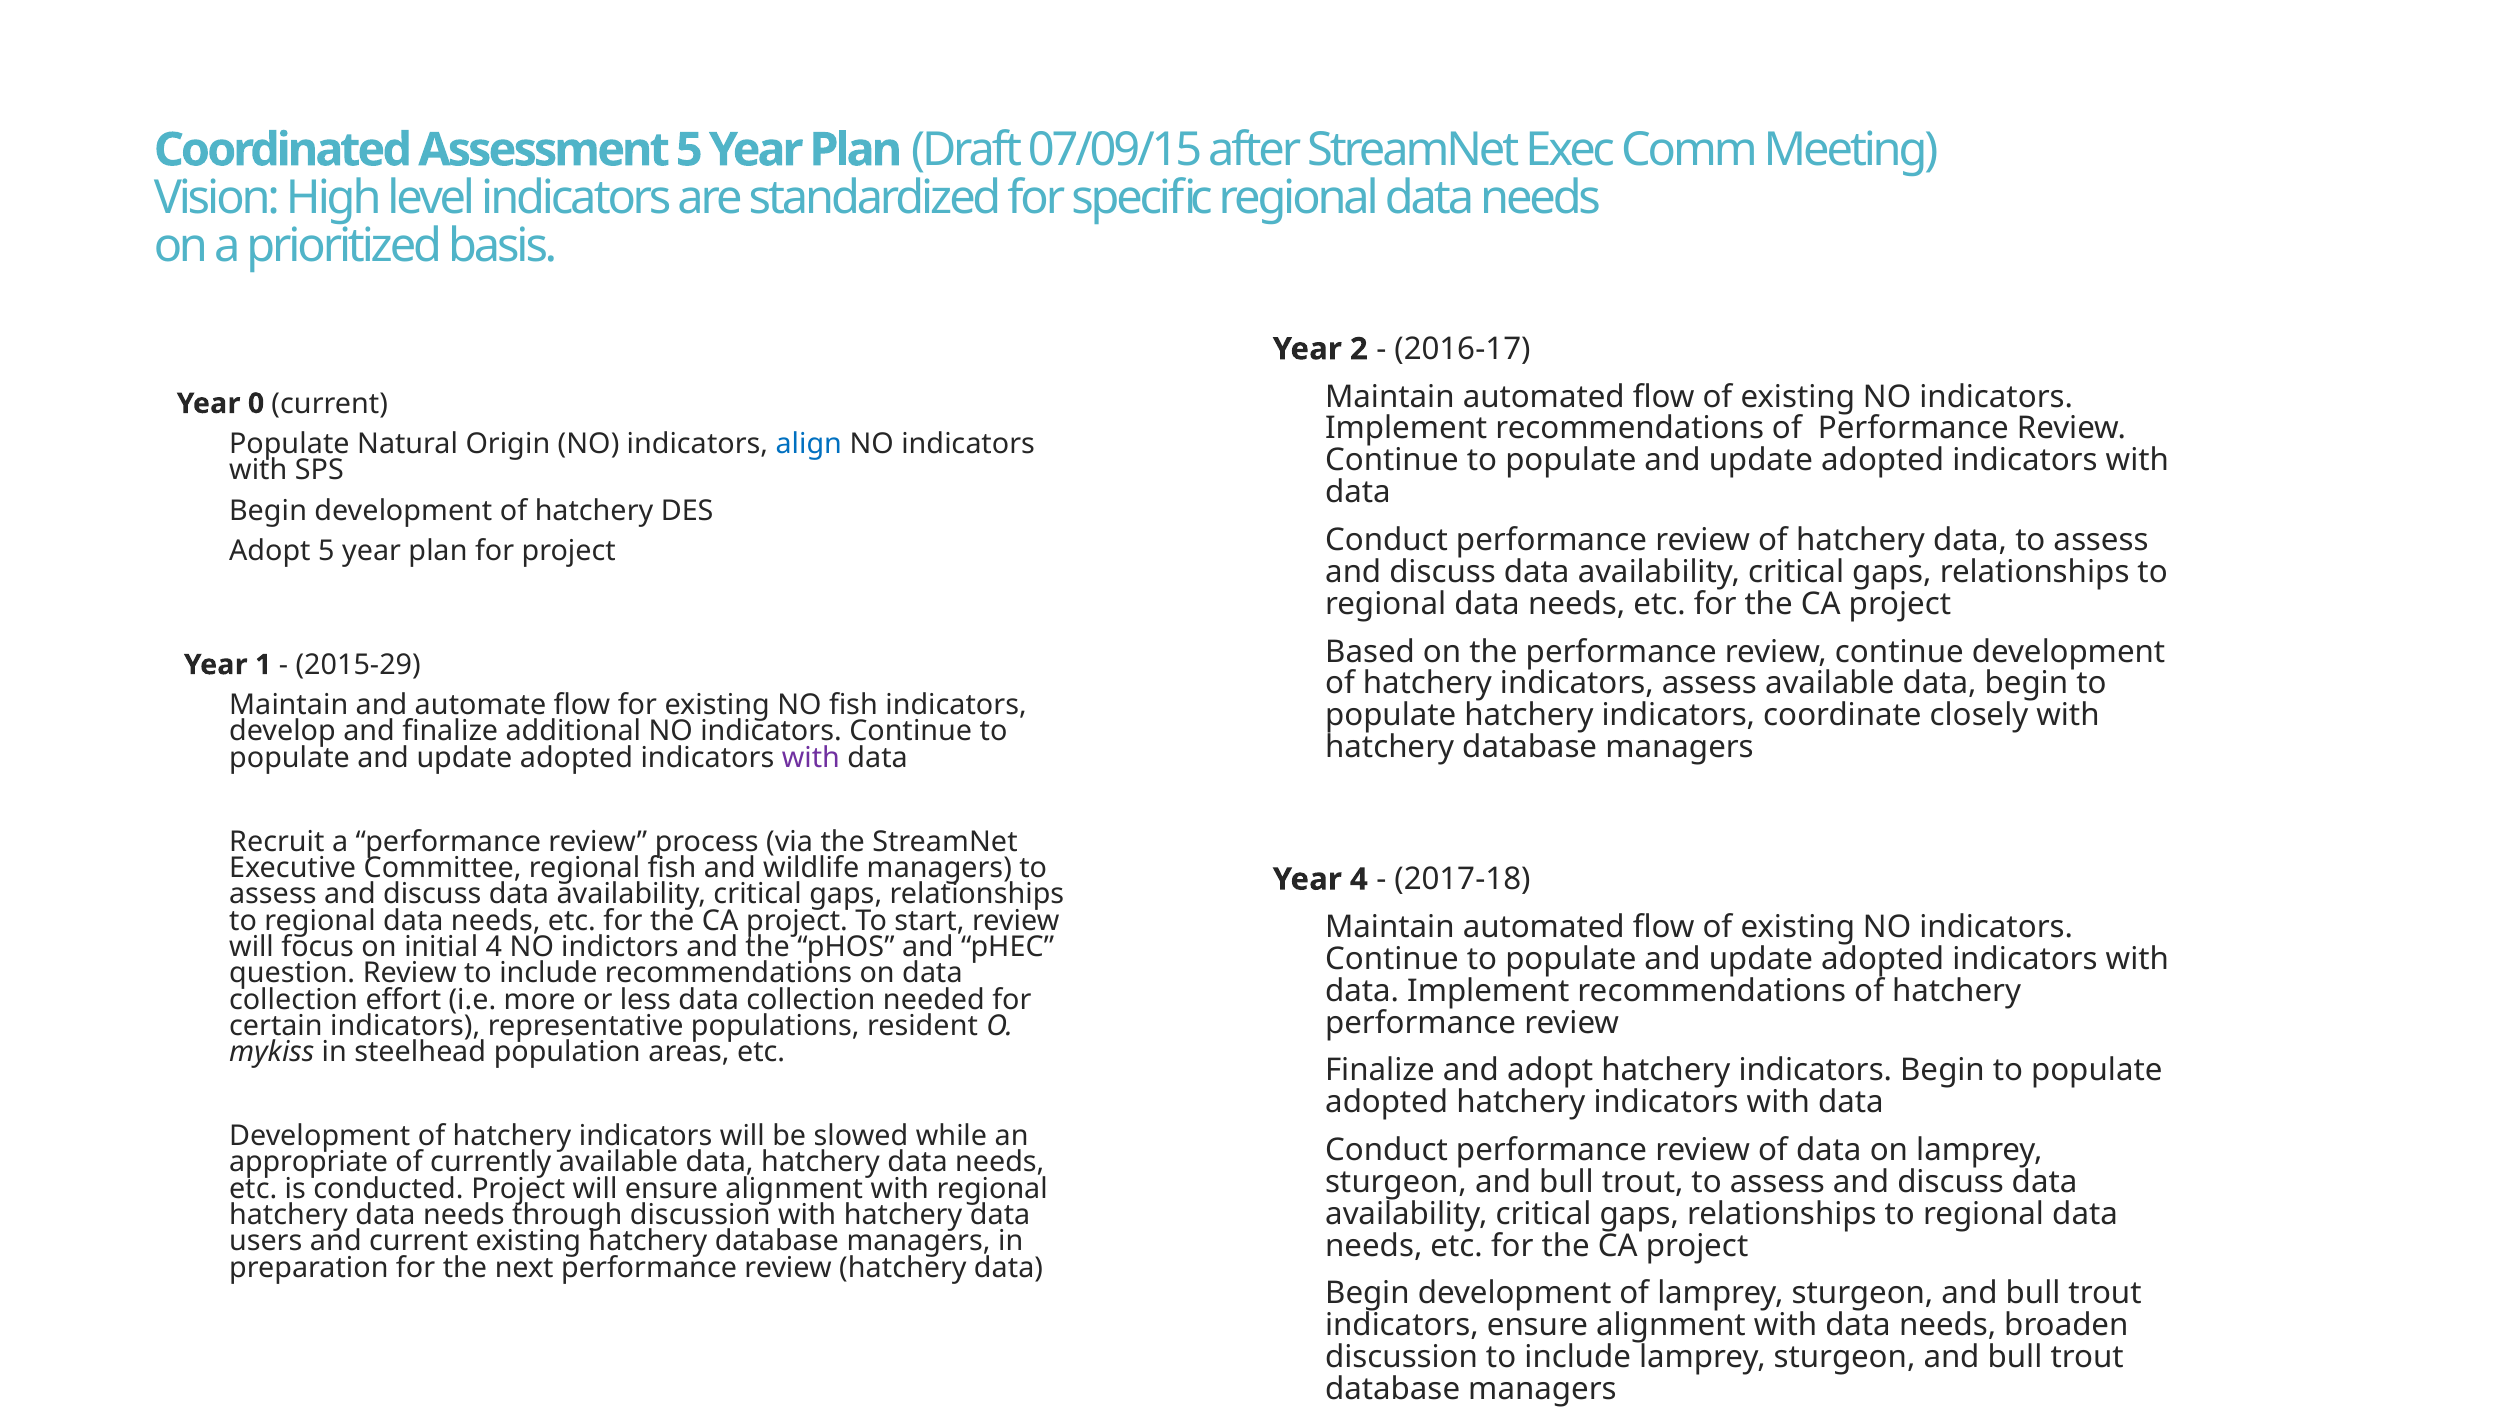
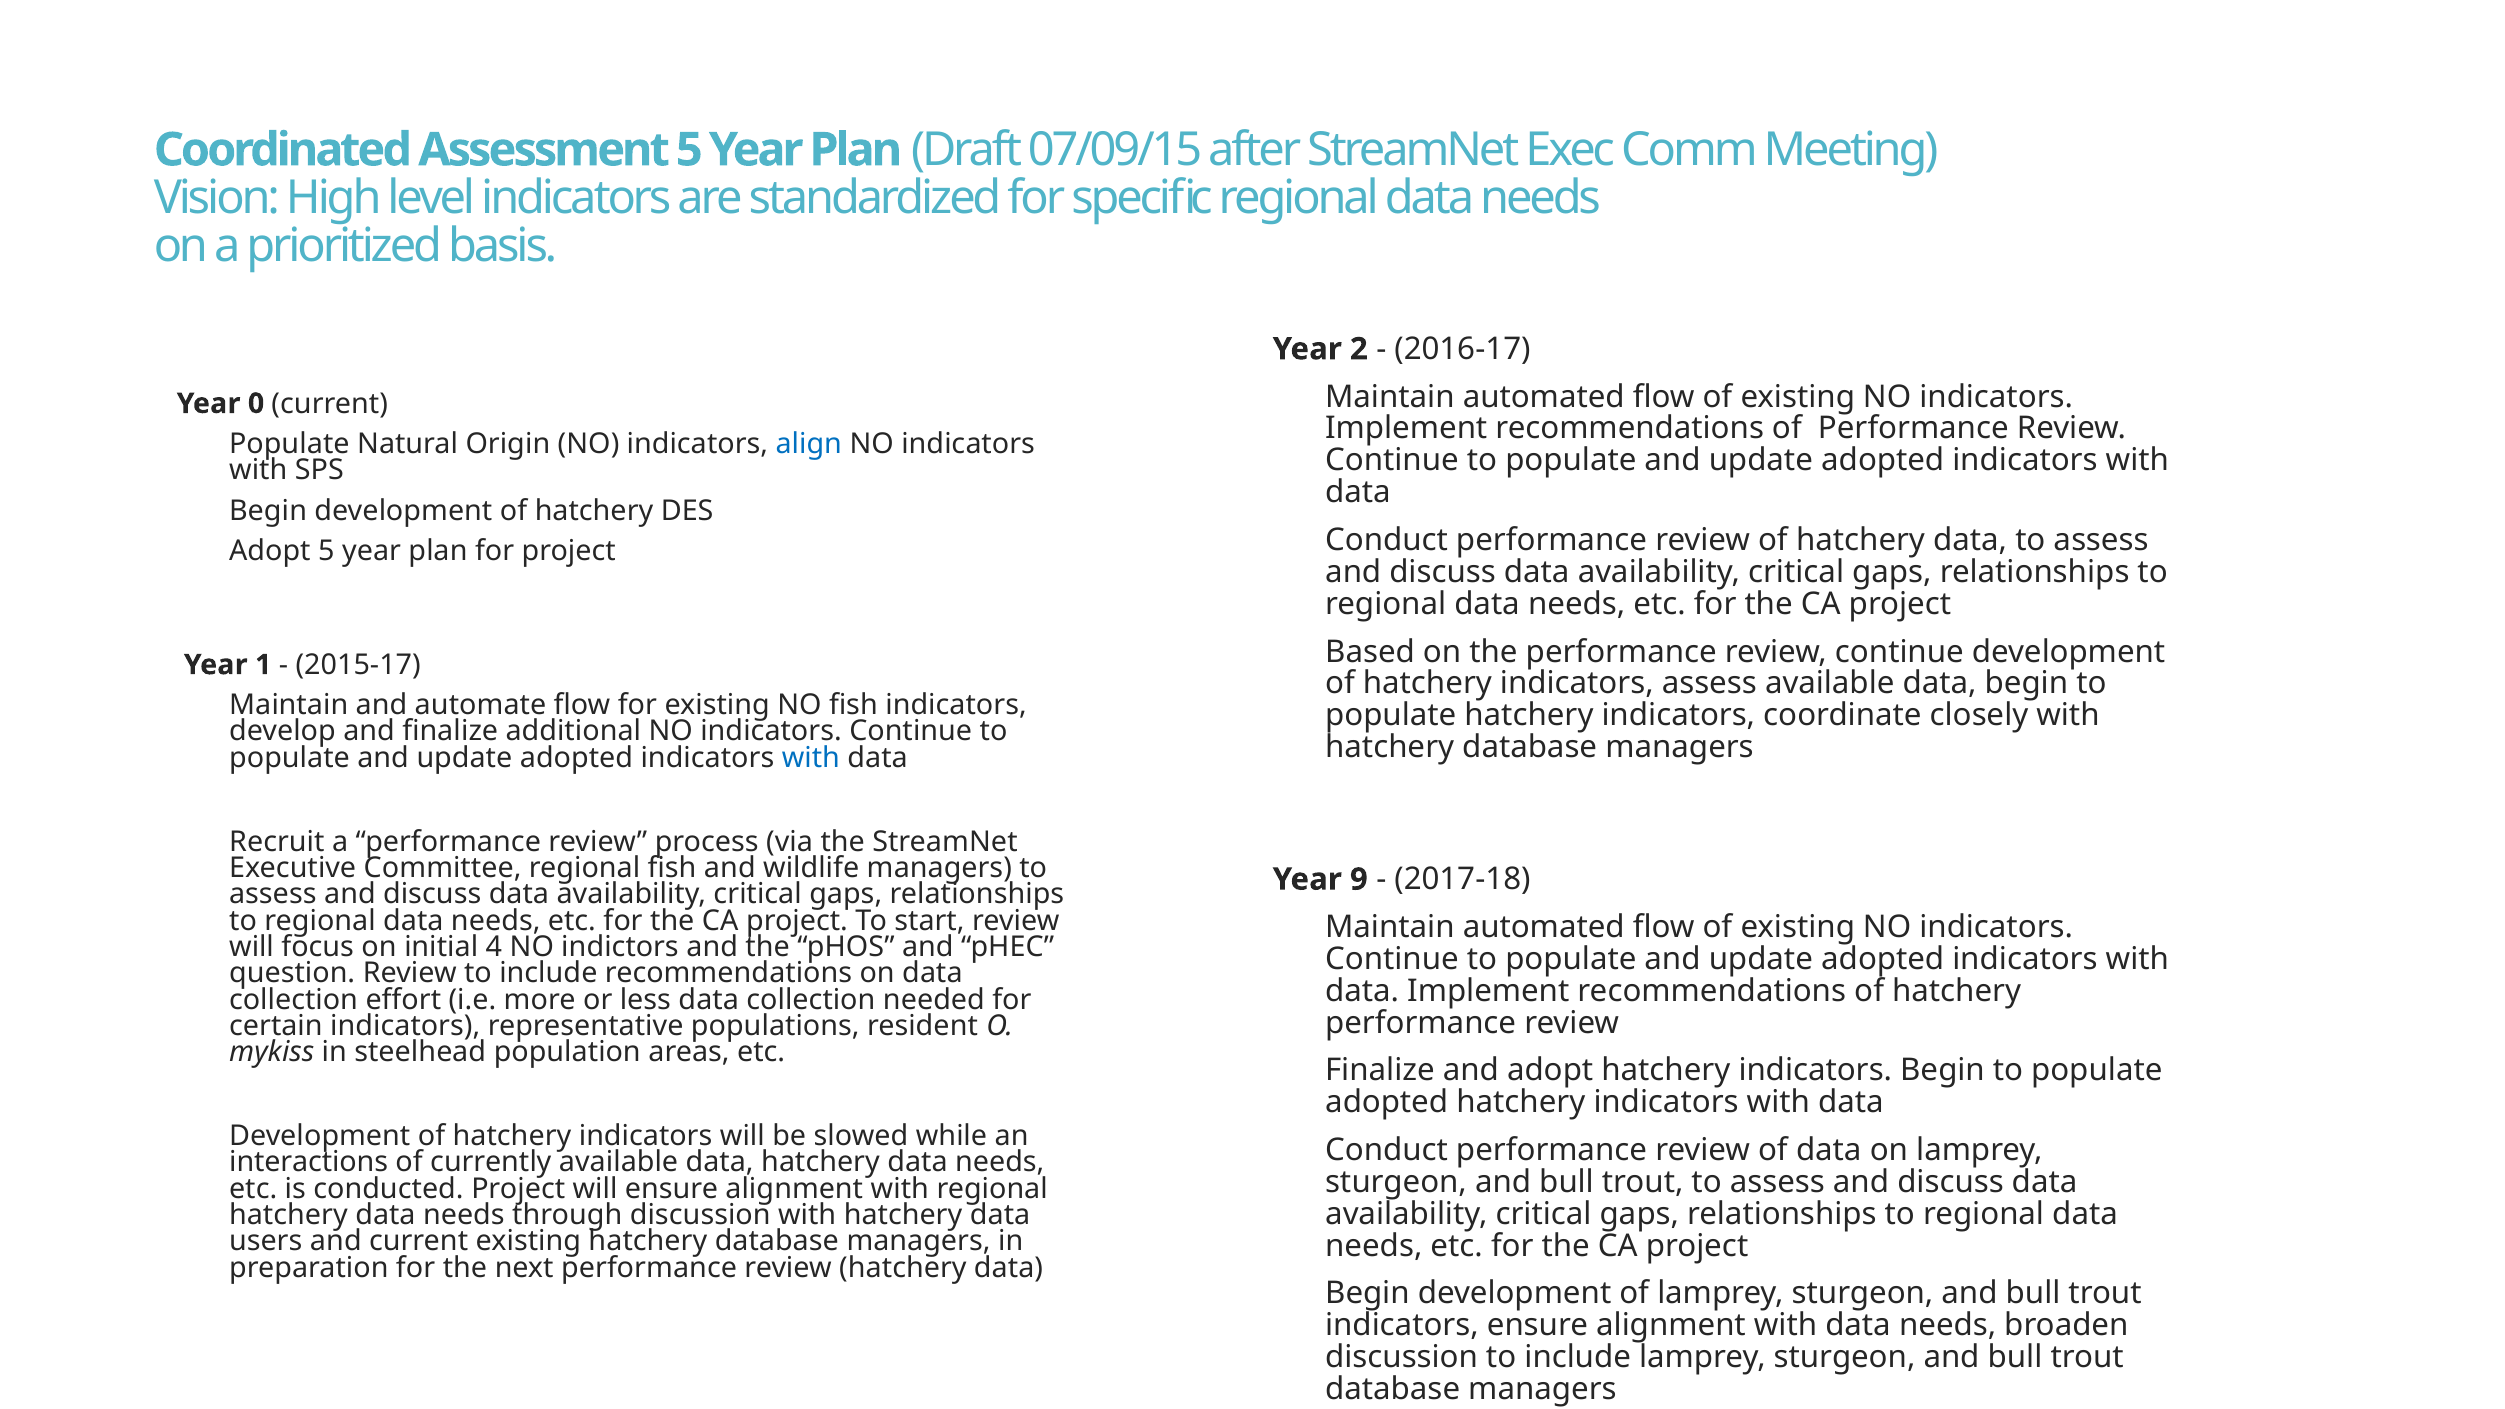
2015-29: 2015-29 -> 2015-17 (358, 665)
with colour: purple -> blue (811, 758)
Year 4: 4 -> 9 (1359, 879)
appropriate: appropriate -> interactions (309, 1162)
